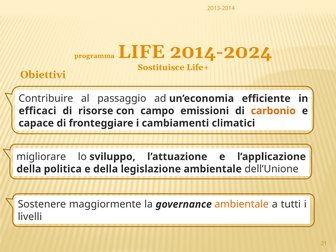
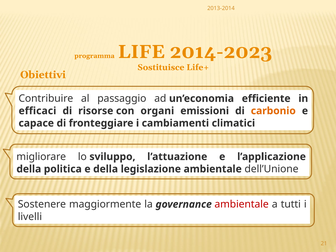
2014-2024: 2014-2024 -> 2014-2023 (221, 52)
campo: campo -> organi (157, 111)
ambientale colour: orange -> red (242, 204)
